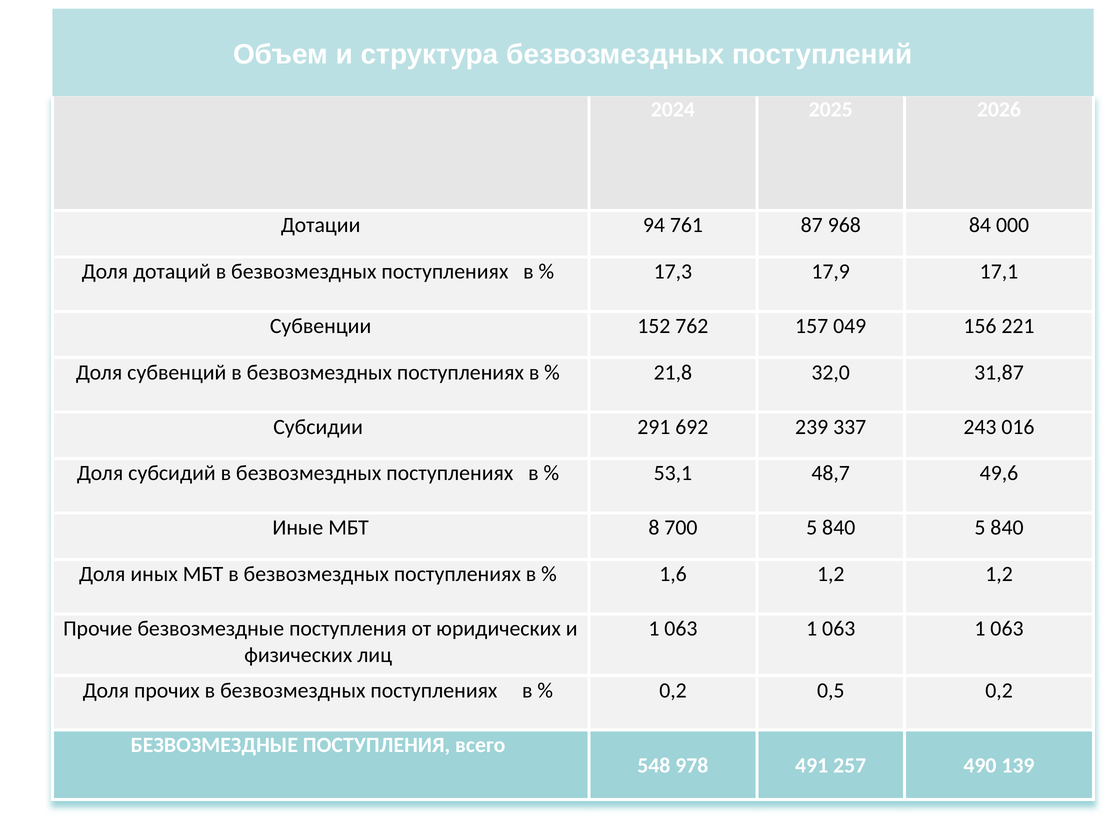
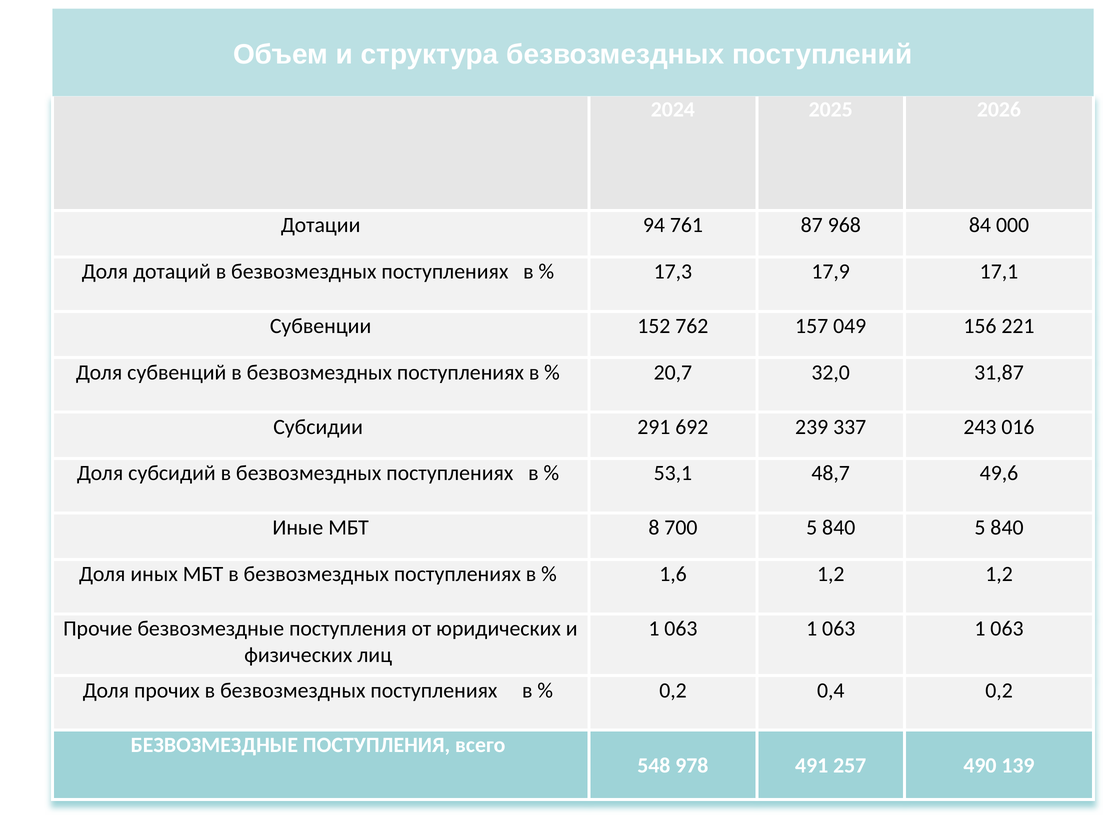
21,8: 21,8 -> 20,7 (673, 372)
0,5: 0,5 -> 0,4 (831, 690)
